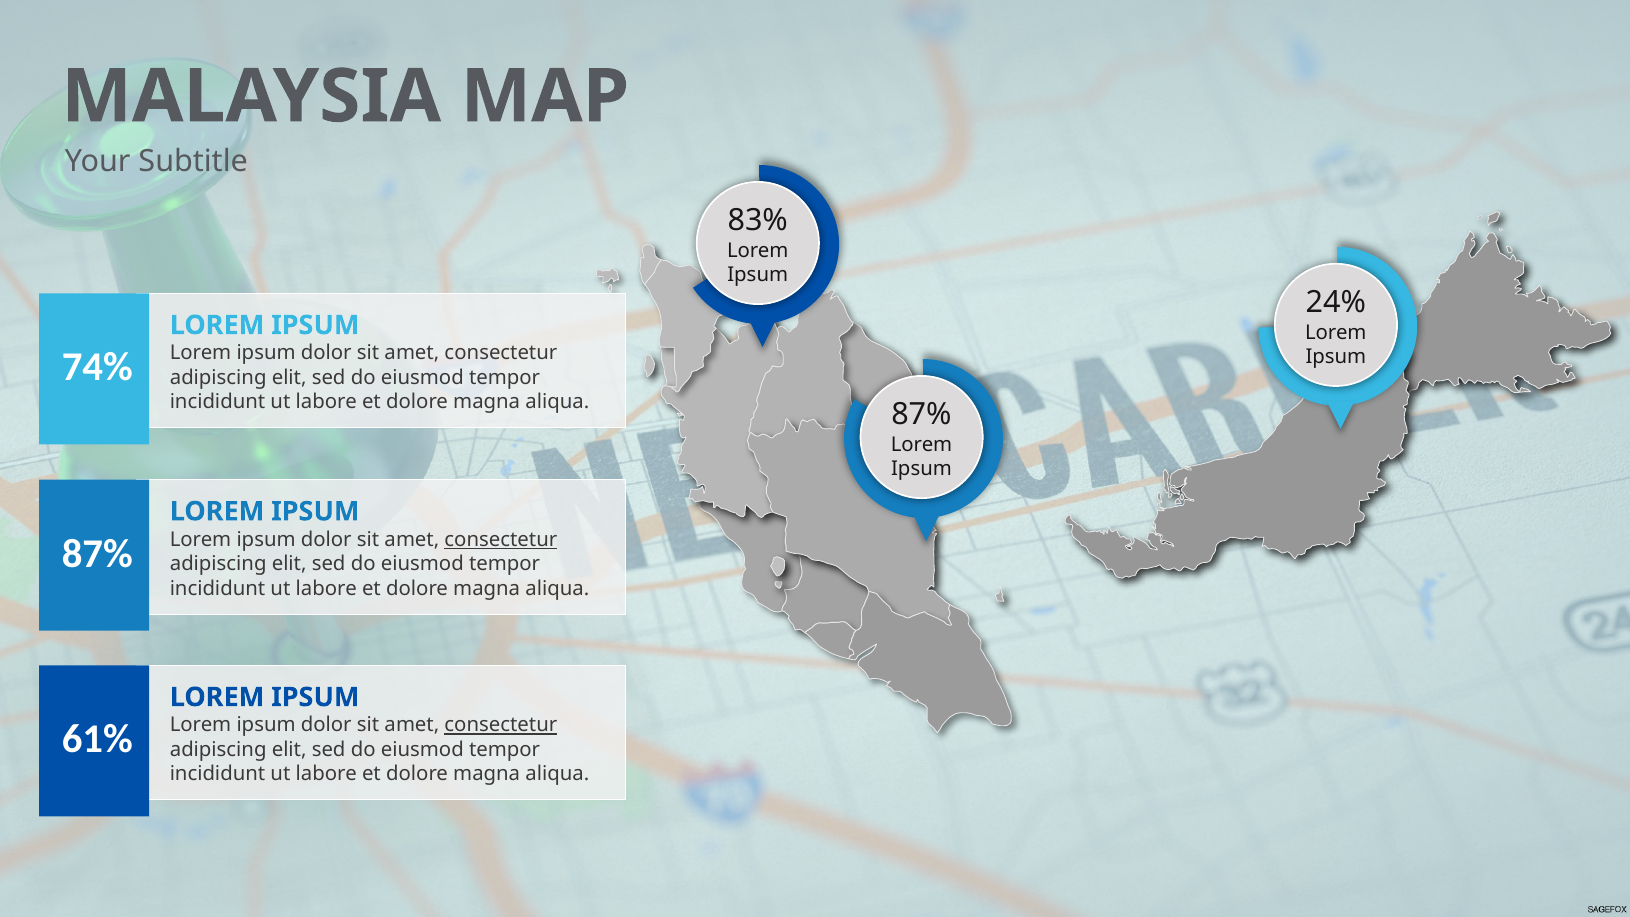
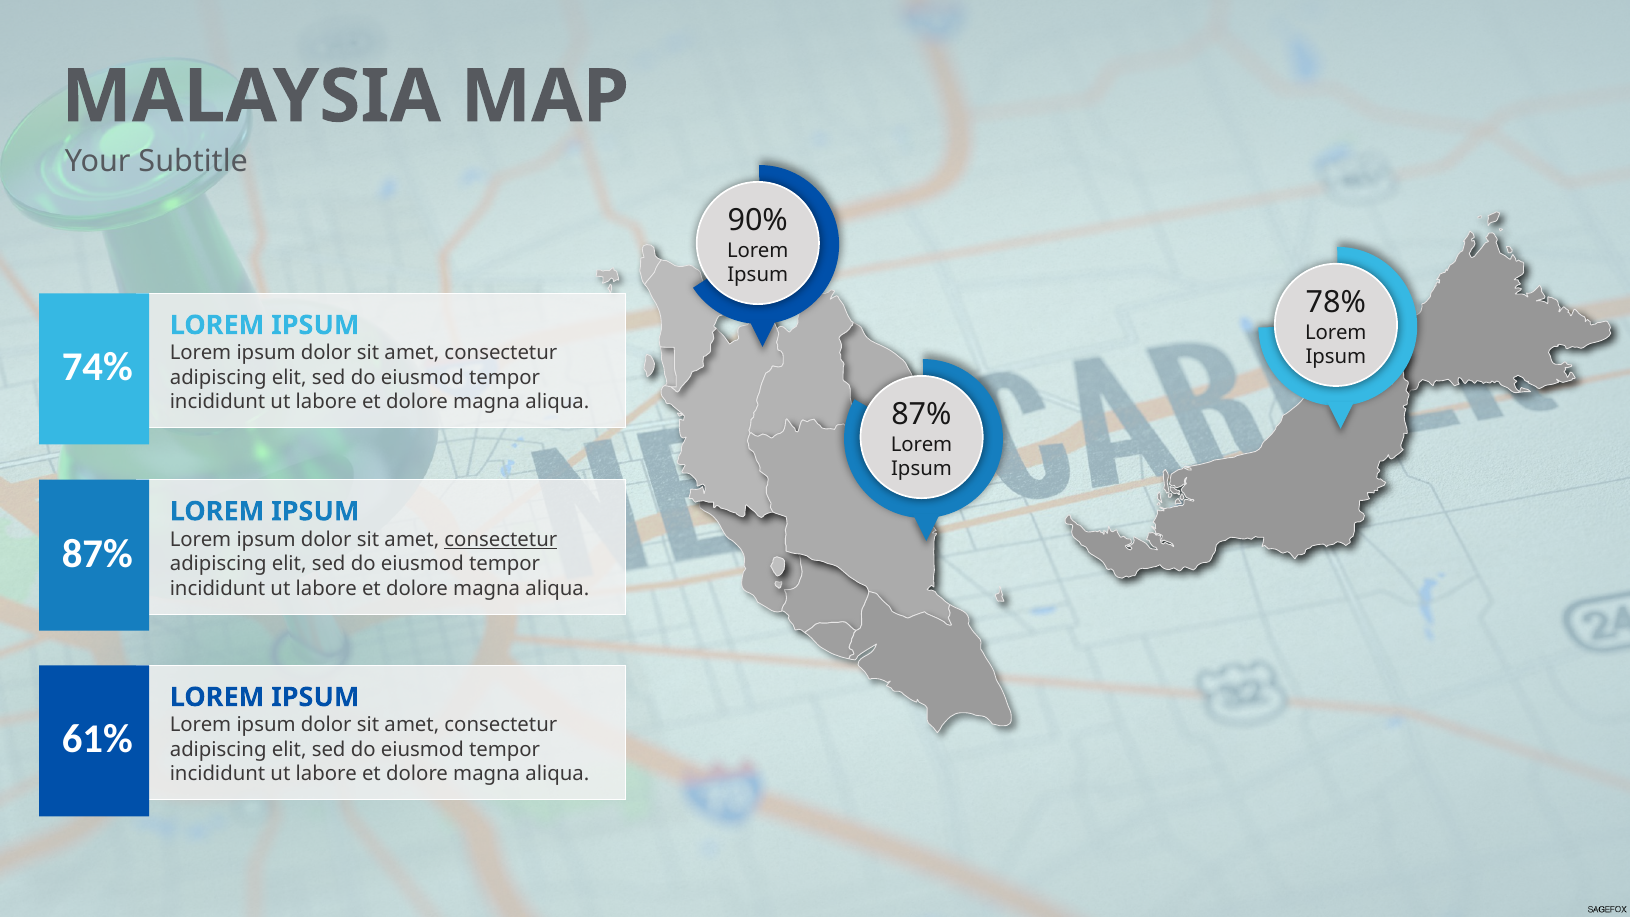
83%: 83% -> 90% (758, 221)
24%: 24% -> 78% (1336, 302)
consectetur underline: present -> none (501, 725)
